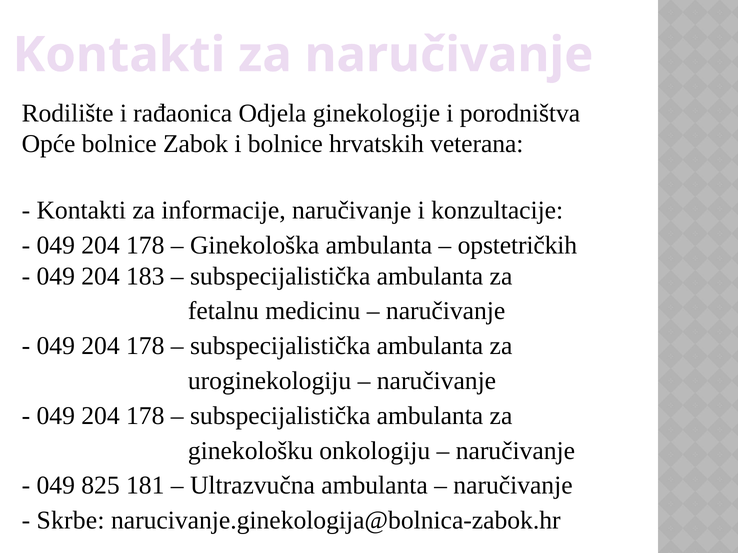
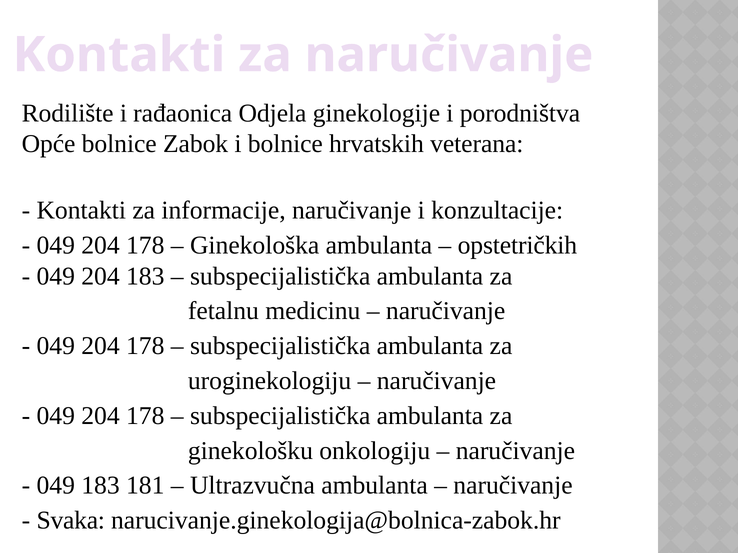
049 825: 825 -> 183 (101, 486)
Skrbe: Skrbe -> Svaka (71, 521)
